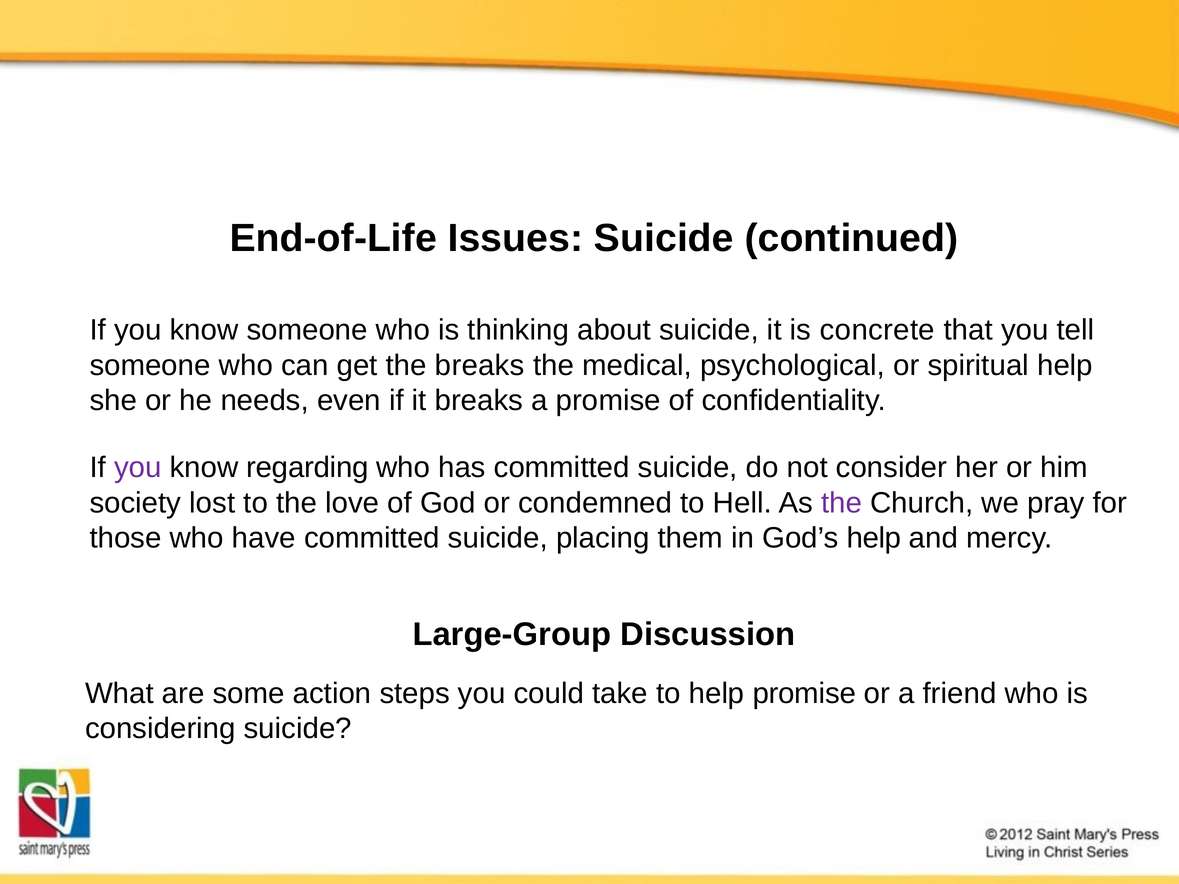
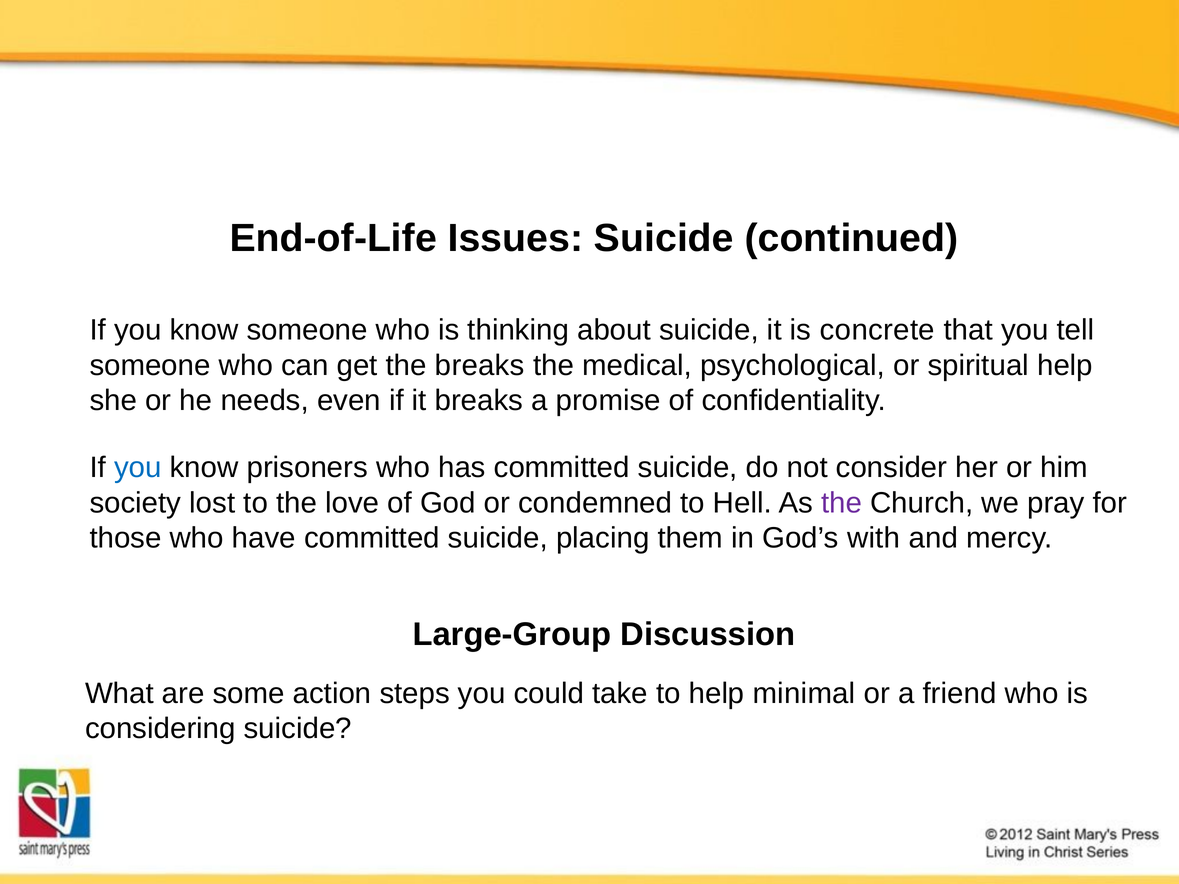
you colour: purple -> blue (138, 468)
regarding: regarding -> prisoners (307, 468)
God’s help: help -> with (874, 538)
help promise: promise -> minimal (804, 694)
